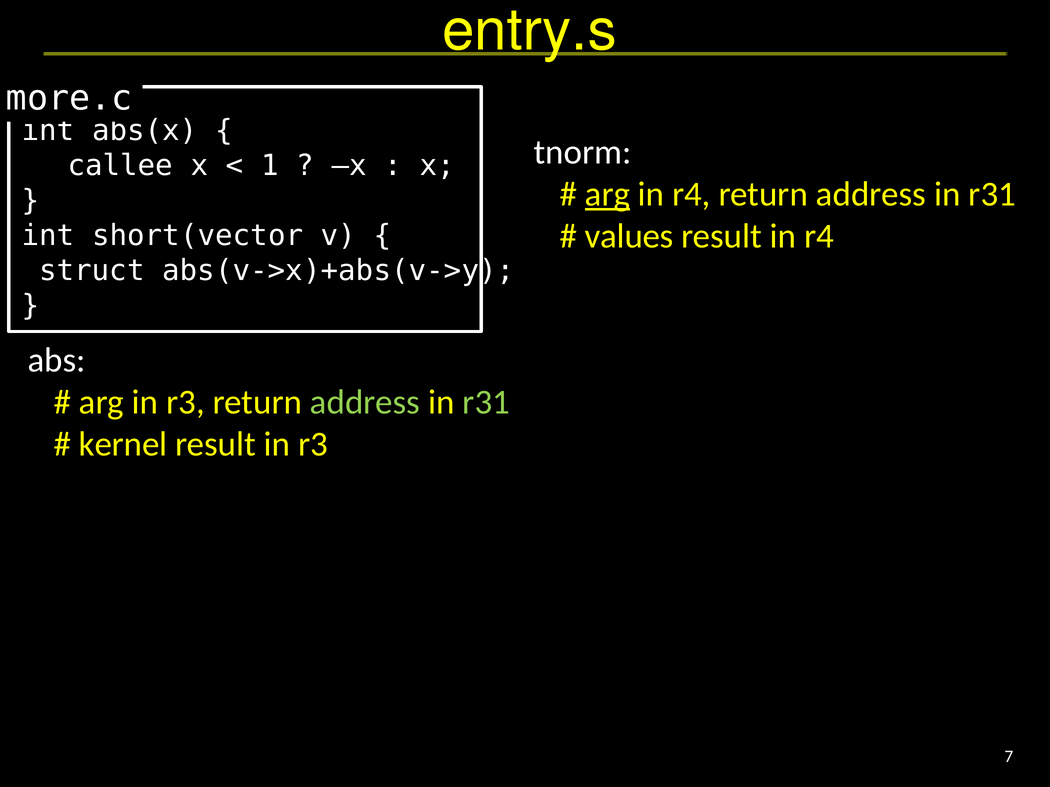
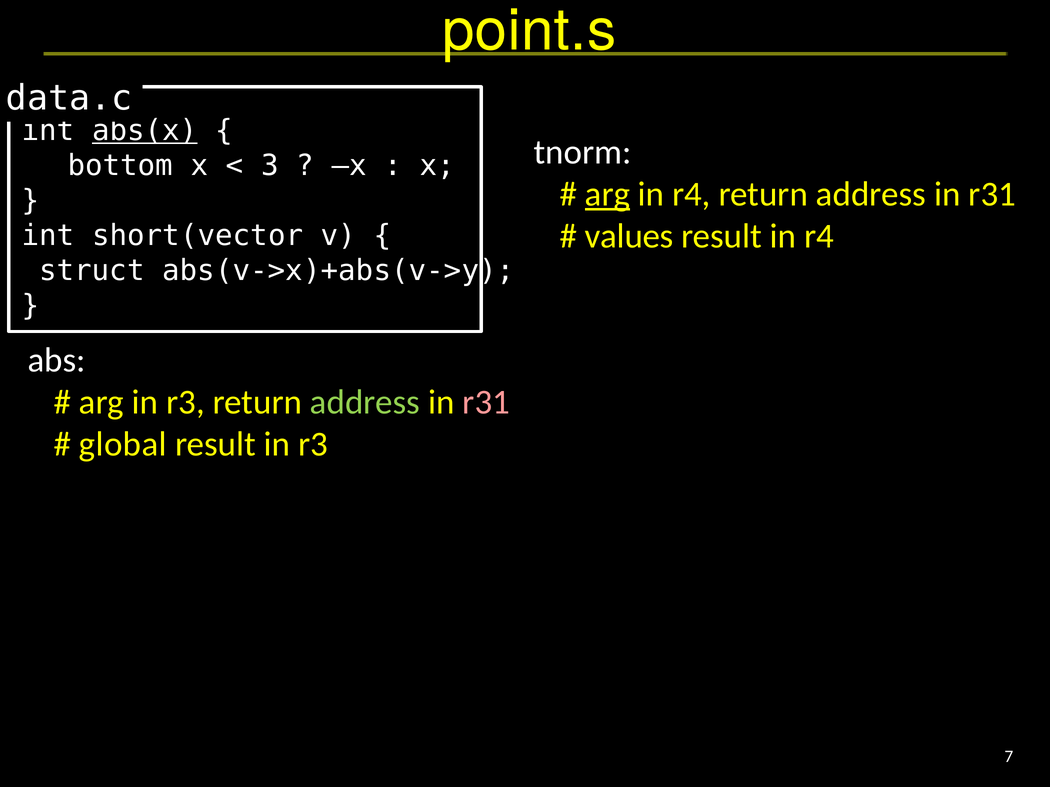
entry.s: entry.s -> point.s (529, 30)
more.c: more.c -> data.c (69, 98)
abs(x underline: none -> present (145, 131)
callee: callee -> bottom (120, 166)
1: 1 -> 3 (270, 166)
r31 colour: light green -> pink (486, 402)
kernel: kernel -> global (123, 444)
